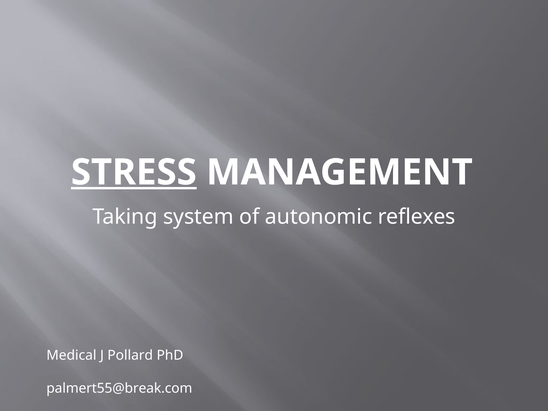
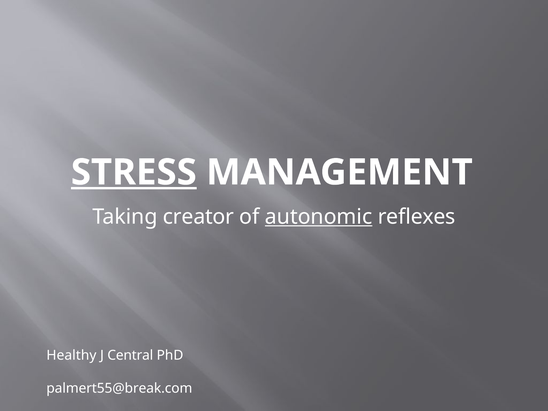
system: system -> creator (199, 217)
autonomic underline: none -> present (319, 217)
Medical: Medical -> Healthy (71, 355)
Pollard: Pollard -> Central (130, 355)
